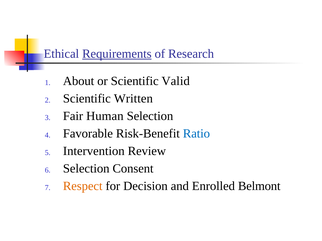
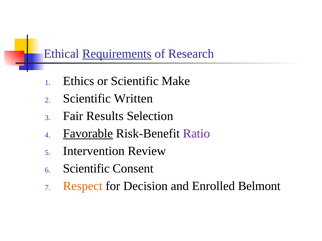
About: About -> Ethics (79, 81)
Valid: Valid -> Make (176, 81)
Human: Human -> Results (105, 116)
Favorable underline: none -> present (88, 134)
Ratio colour: blue -> purple (196, 134)
Selection: Selection -> Scientific (86, 169)
